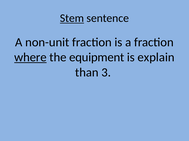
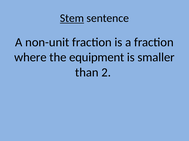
where underline: present -> none (30, 58)
explain: explain -> smaller (156, 58)
3: 3 -> 2 (106, 73)
